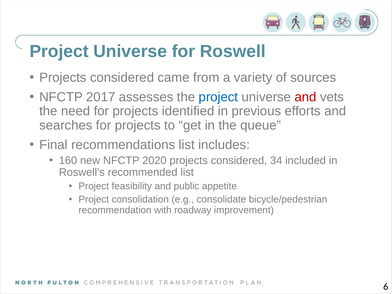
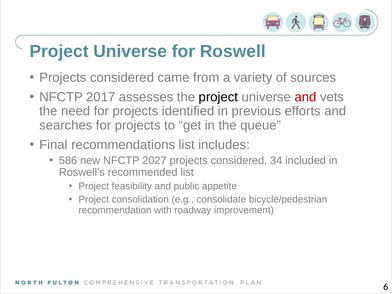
project colour: blue -> black (218, 97)
160: 160 -> 586 (68, 160)
2020: 2020 -> 2027 (154, 160)
